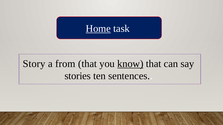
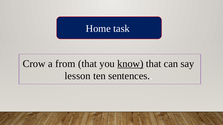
Home underline: present -> none (98, 29)
Story: Story -> Crow (34, 64)
stories: stories -> lesson (78, 76)
